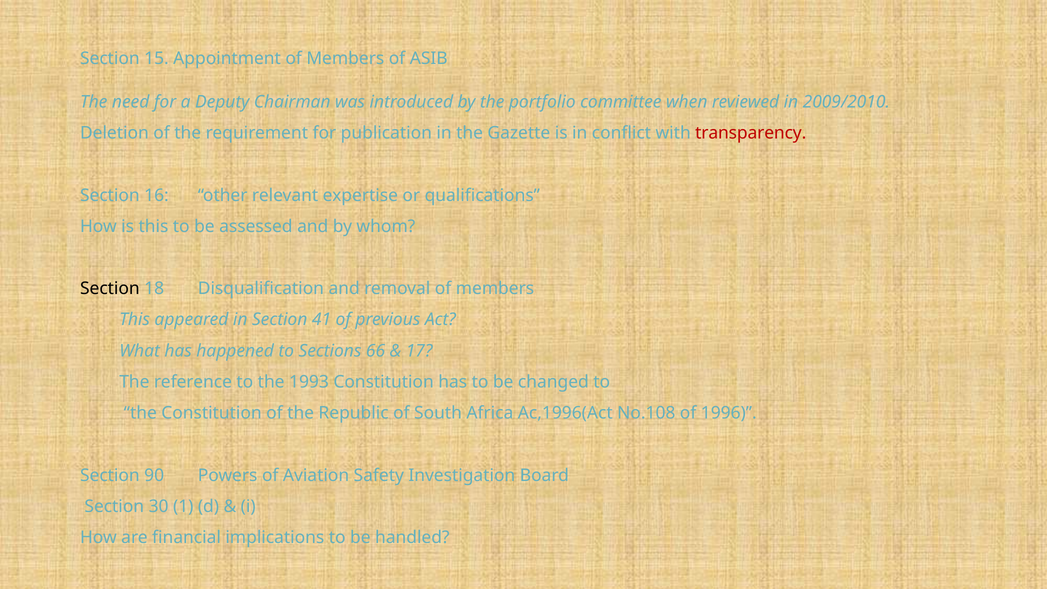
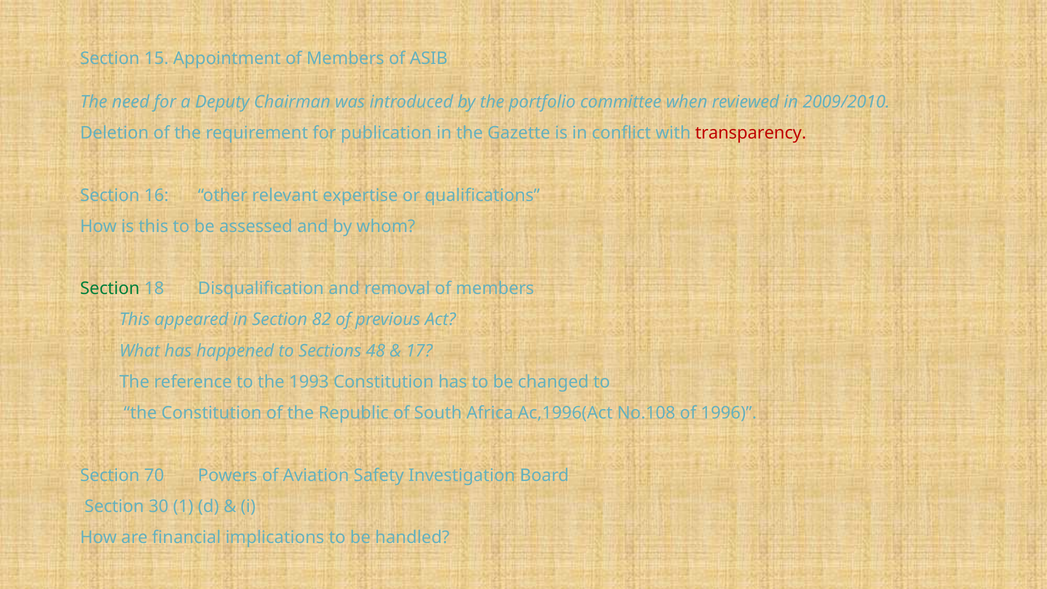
Section colour: black -> green (110, 289)
41: 41 -> 82 (322, 320)
66: 66 -> 48 (376, 351)
90: 90 -> 70 (154, 475)
